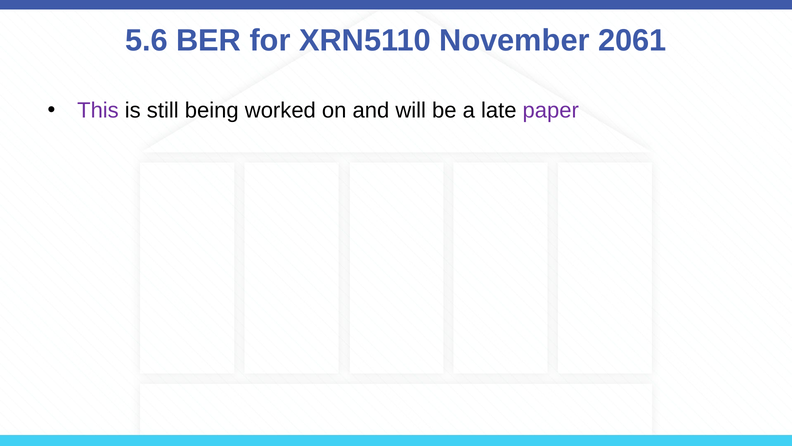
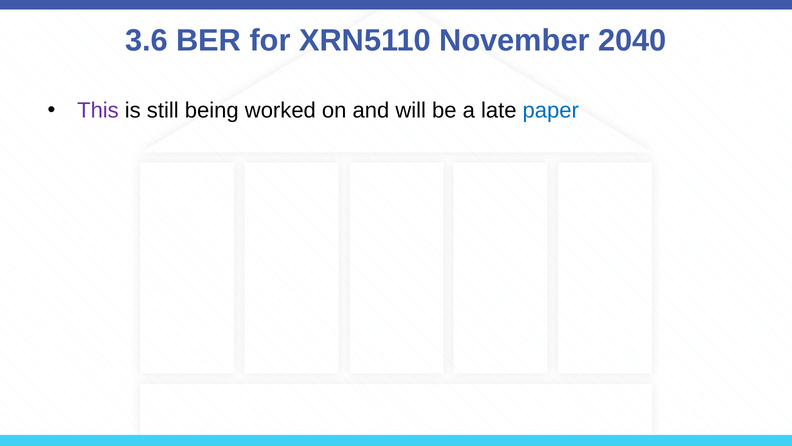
5.6: 5.6 -> 3.6 (146, 40)
2061: 2061 -> 2040 (632, 40)
paper colour: purple -> blue (551, 111)
